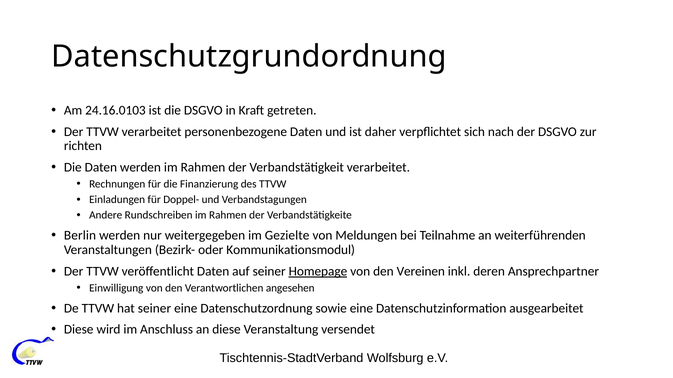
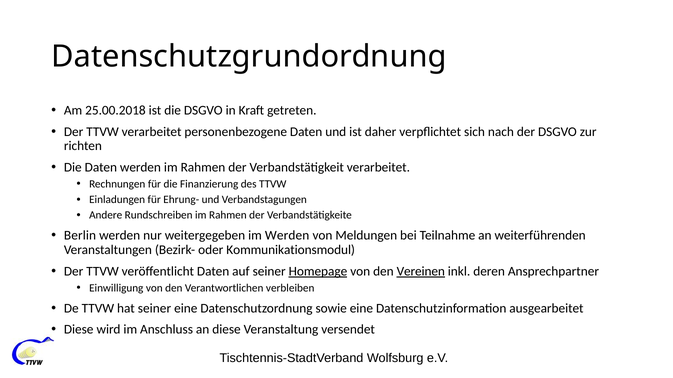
24.16.0103: 24.16.0103 -> 25.00.2018 (115, 110)
Doppel-: Doppel- -> Ehrung- (181, 200)
im Gezielte: Gezielte -> Werden (287, 236)
Vereinen underline: none -> present (421, 272)
angesehen: angesehen -> verbleiben (290, 288)
